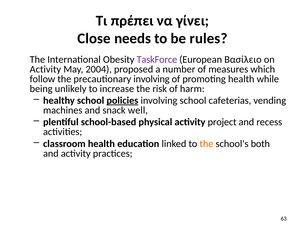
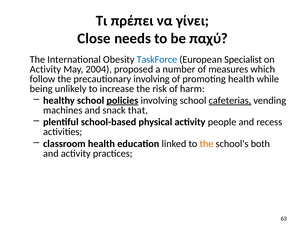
rules: rules -> παχύ (209, 38)
TaskForce colour: purple -> blue (157, 59)
Βασίλειο: Βασίλειο -> Specialist (243, 59)
cafeterias underline: none -> present (230, 100)
well: well -> that (138, 110)
project: project -> people (222, 122)
